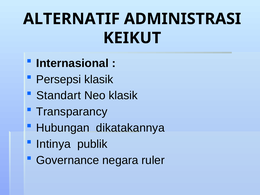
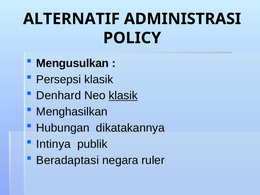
KEIKUT: KEIKUT -> POLICY (132, 38)
Internasional: Internasional -> Mengusulkan (73, 63)
Standart: Standart -> Denhard (59, 96)
klasik underline: none -> present (123, 96)
Transparancy: Transparancy -> Menghasilkan (72, 112)
Governance: Governance -> Beradaptasi (68, 160)
